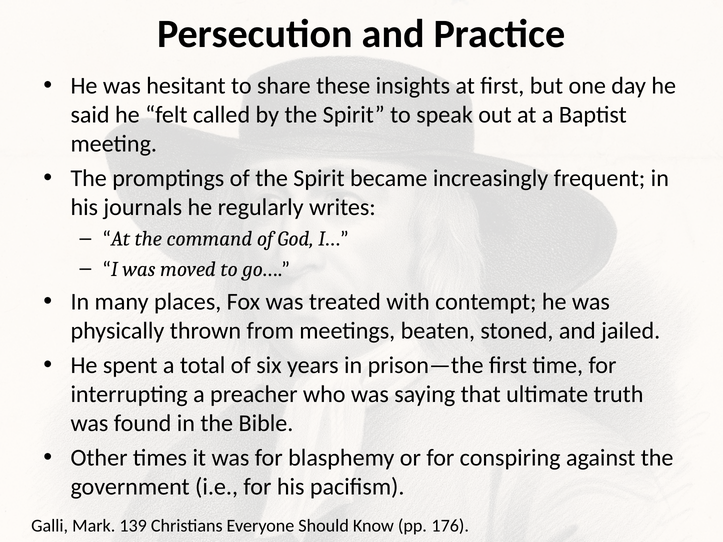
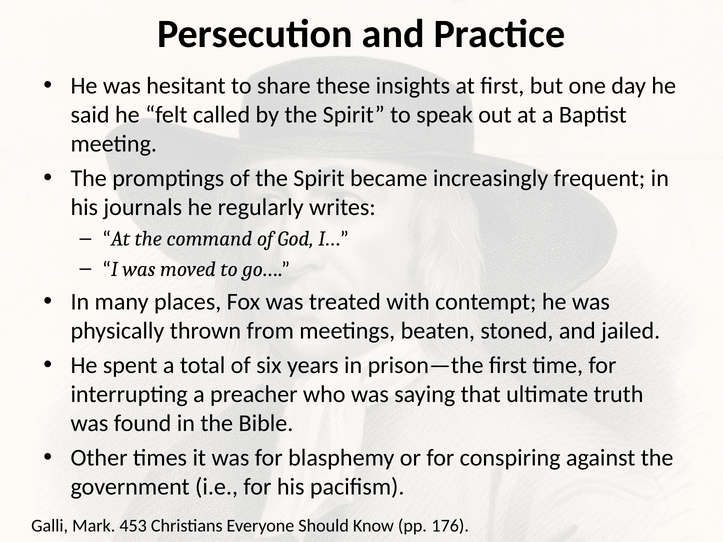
139: 139 -> 453 (133, 526)
